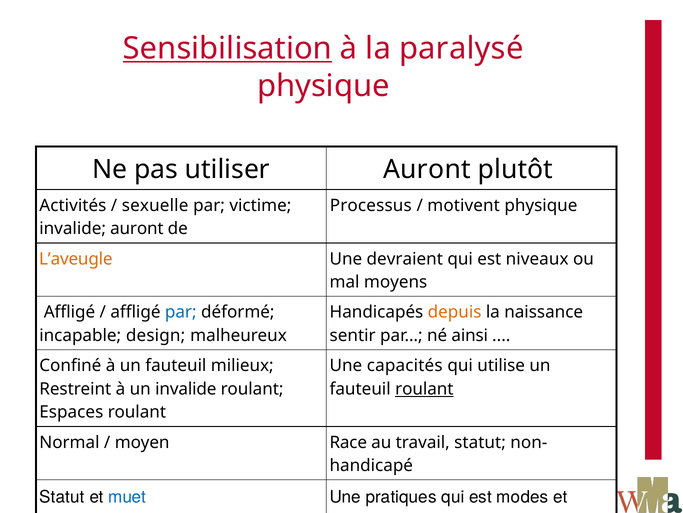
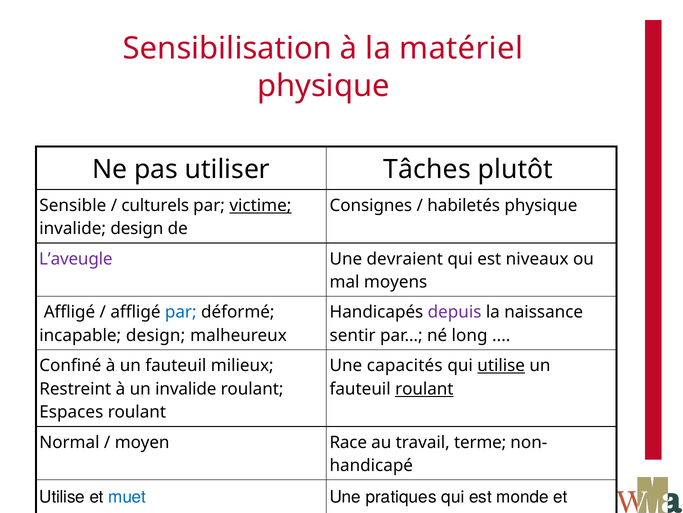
Sensibilisation underline: present -> none (227, 48)
paralysé: paralysé -> matériel (461, 48)
utiliser Auront: Auront -> Tâches (427, 169)
Activités: Activités -> Sensible (73, 205)
sexuelle: sexuelle -> culturels (155, 205)
victime underline: none -> present (260, 205)
Processus: Processus -> Consignes (371, 205)
motivent: motivent -> habiletés (464, 205)
invalide auront: auront -> design (137, 228)
L’aveugle colour: orange -> purple (76, 259)
depuis colour: orange -> purple (455, 312)
ainsi: ainsi -> long (470, 335)
utilise underline: none -> present (501, 365)
travail statut: statut -> terme (480, 442)
Statut: Statut -> Utilise (62, 496)
modes: modes -> monde (523, 496)
